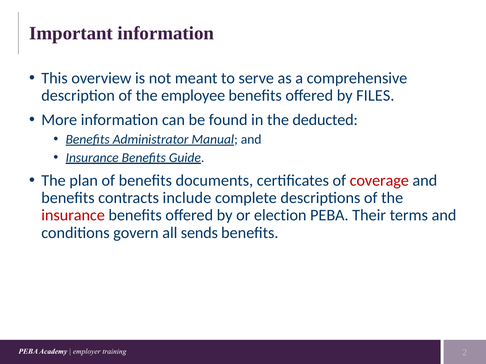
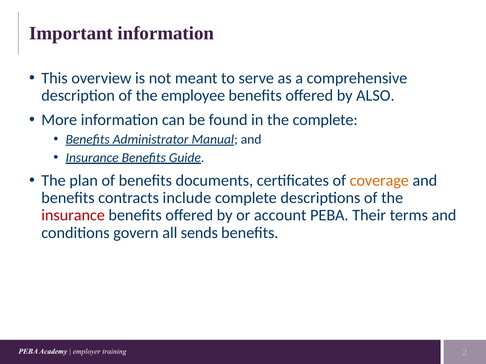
FILES: FILES -> ALSO (375, 96)
the deducted: deducted -> complete (325, 120)
coverage colour: red -> orange (379, 181)
election: election -> account (280, 216)
